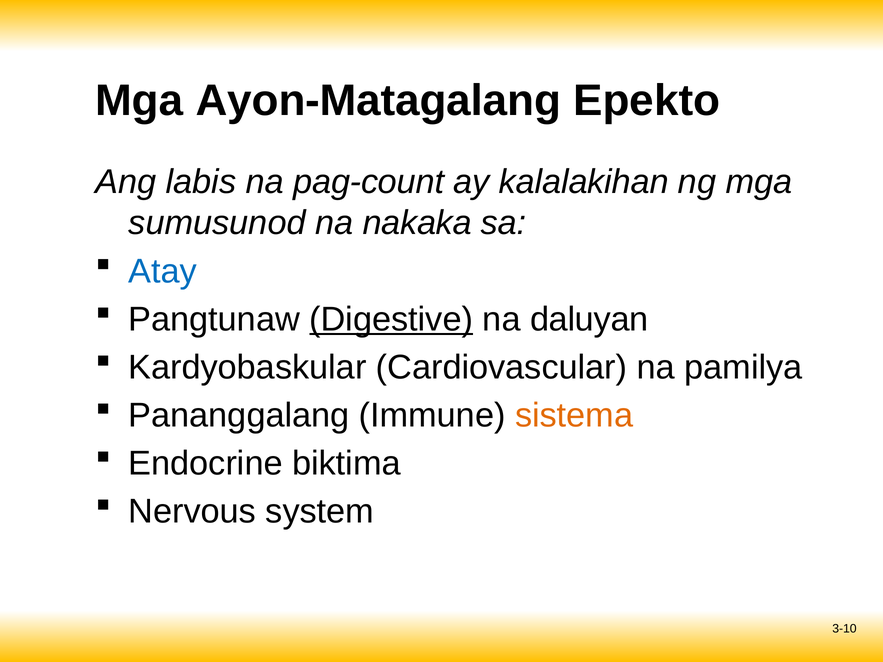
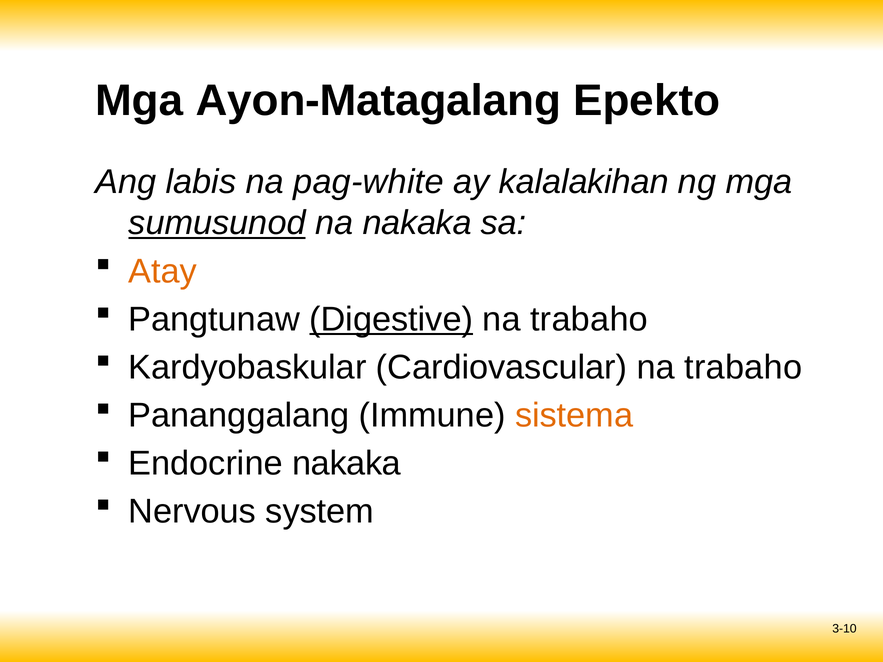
pag-count: pag-count -> pag-white (368, 182)
sumusunod underline: none -> present (217, 223)
Atay colour: blue -> orange (163, 271)
daluyan: daluyan -> trabaho (589, 319)
Cardiovascular na pamilya: pamilya -> trabaho (743, 368)
Endocrine biktima: biktima -> nakaka (347, 464)
